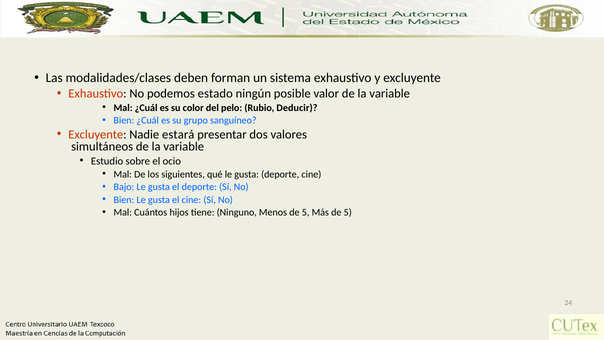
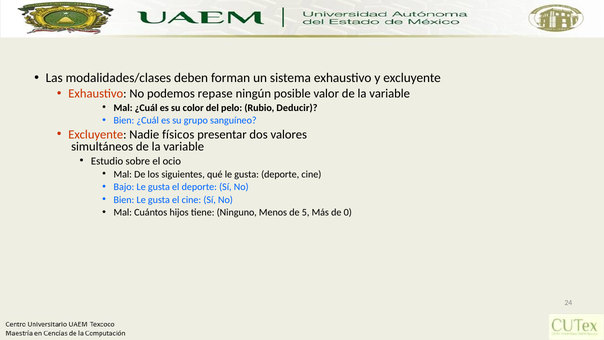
estado: estado -> repase (215, 94)
estará: estará -> físicos (178, 134)
Más de 5: 5 -> 0 (348, 212)
